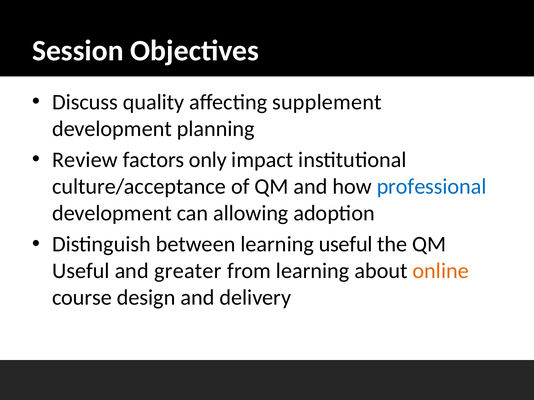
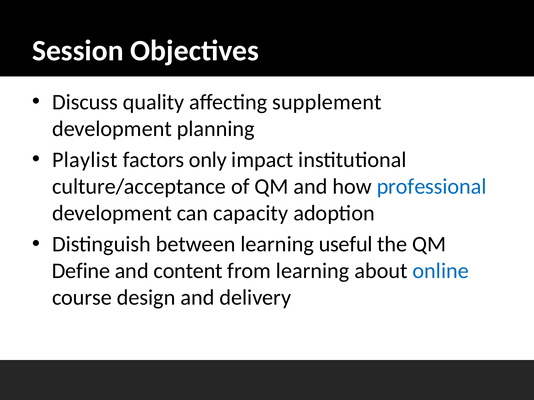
Review: Review -> Playlist (85, 160)
allowing: allowing -> capacity (251, 213)
Useful: Useful -> Define (81, 271)
greater: greater -> content (188, 271)
online colour: orange -> blue (441, 271)
